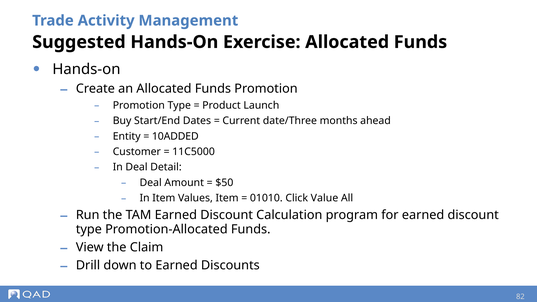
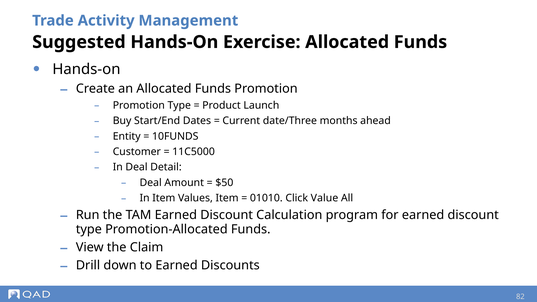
10ADDED: 10ADDED -> 10FUNDS (175, 136)
